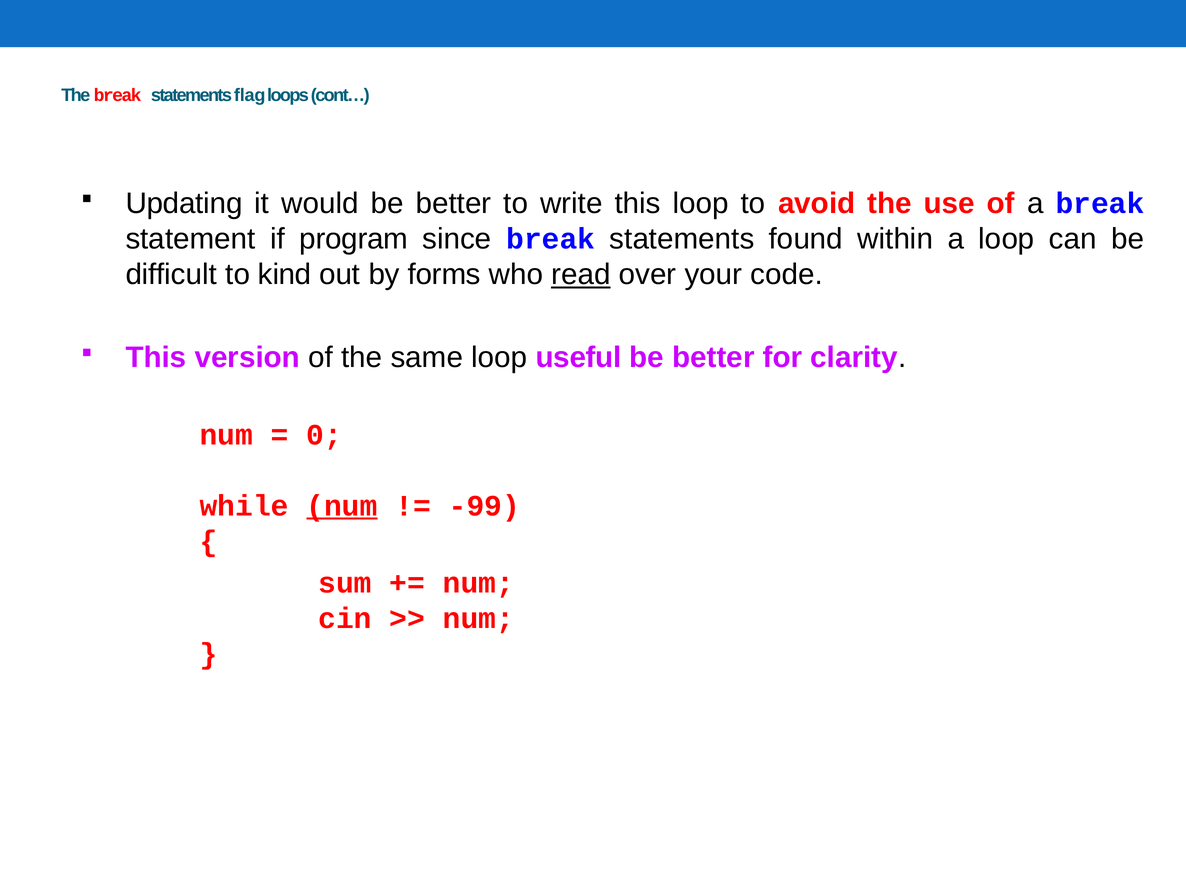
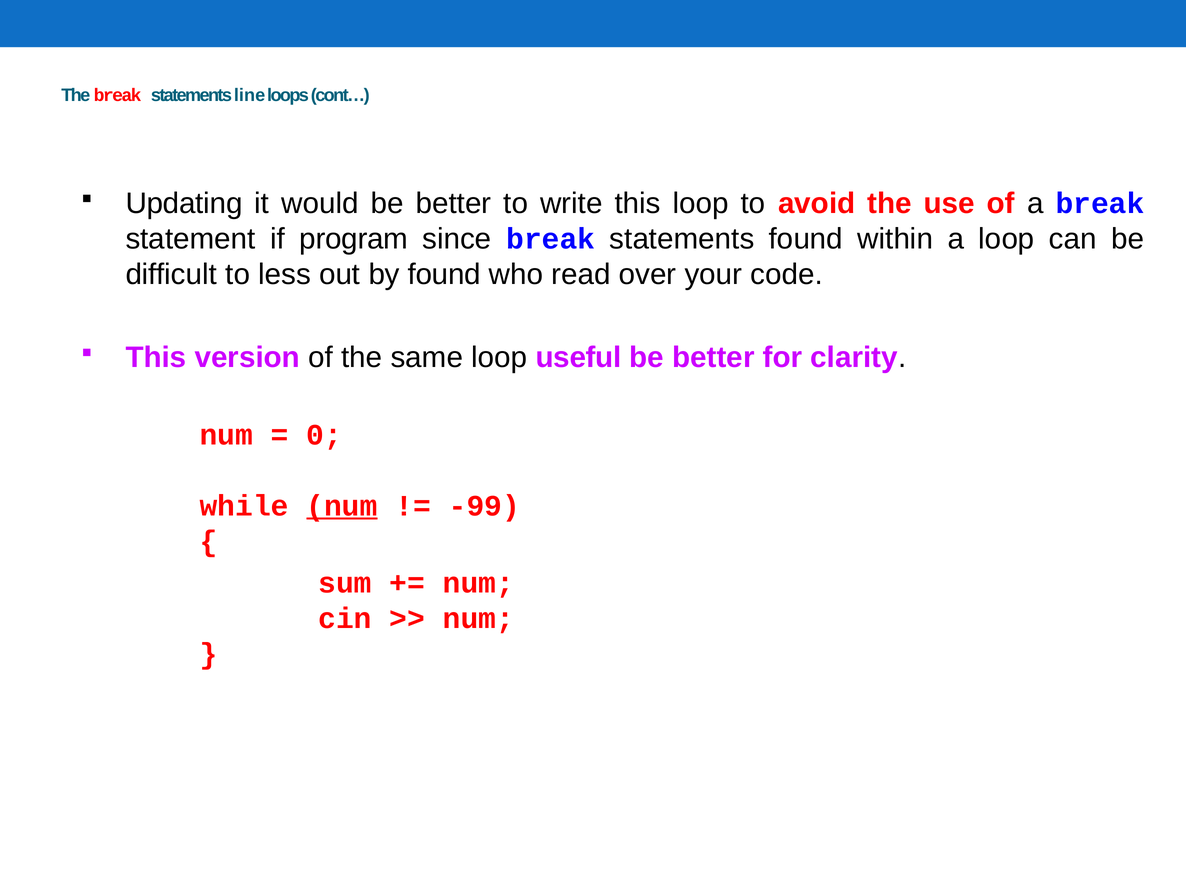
flag: flag -> line (250, 95)
kind: kind -> less (285, 275)
by forms: forms -> found (444, 275)
read underline: present -> none (581, 275)
